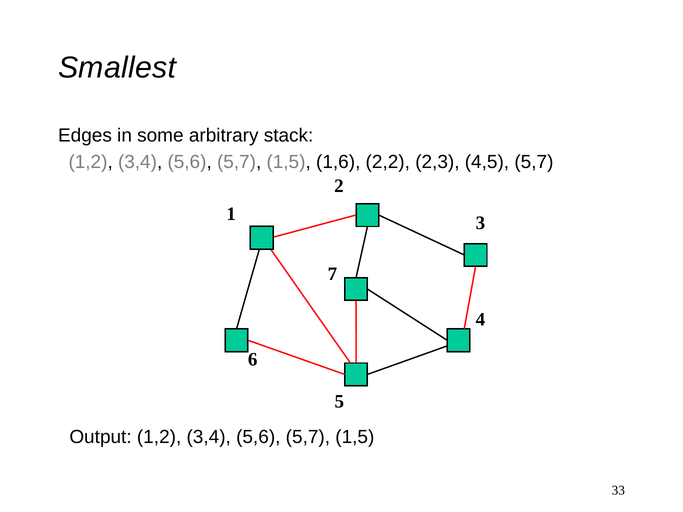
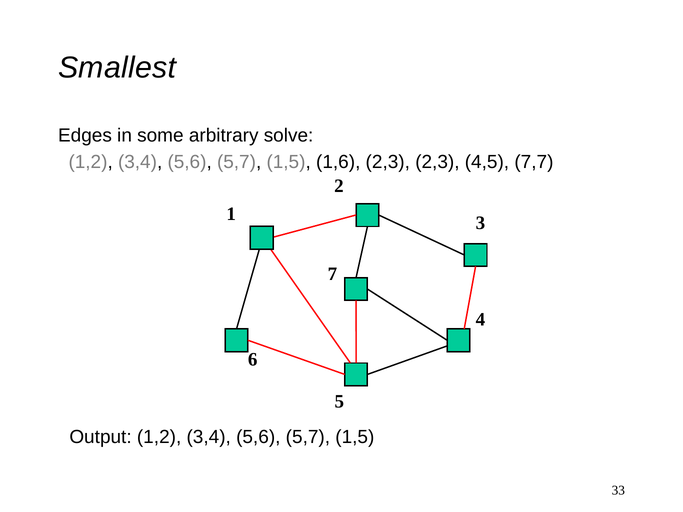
stack: stack -> solve (289, 136)
1,6 2,2: 2,2 -> 2,3 (388, 162)
4,5 5,7: 5,7 -> 7,7 (534, 162)
